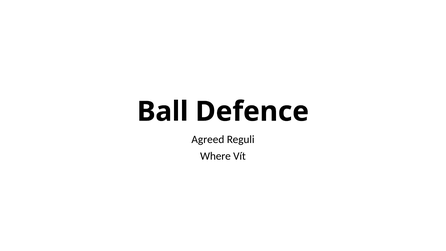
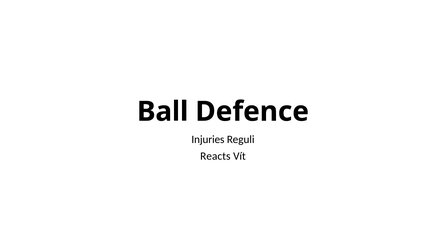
Agreed: Agreed -> Injuries (208, 139)
Where: Where -> Reacts (215, 156)
